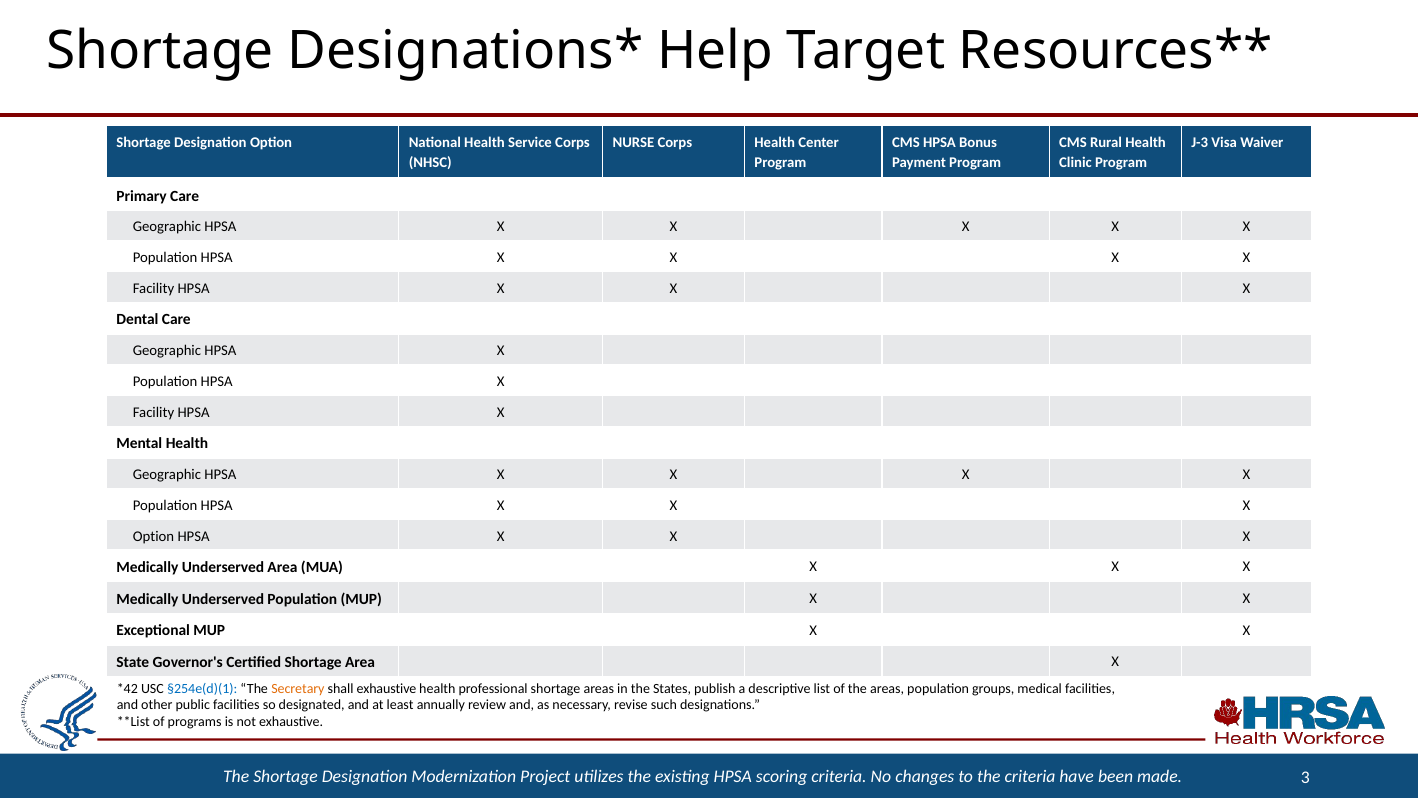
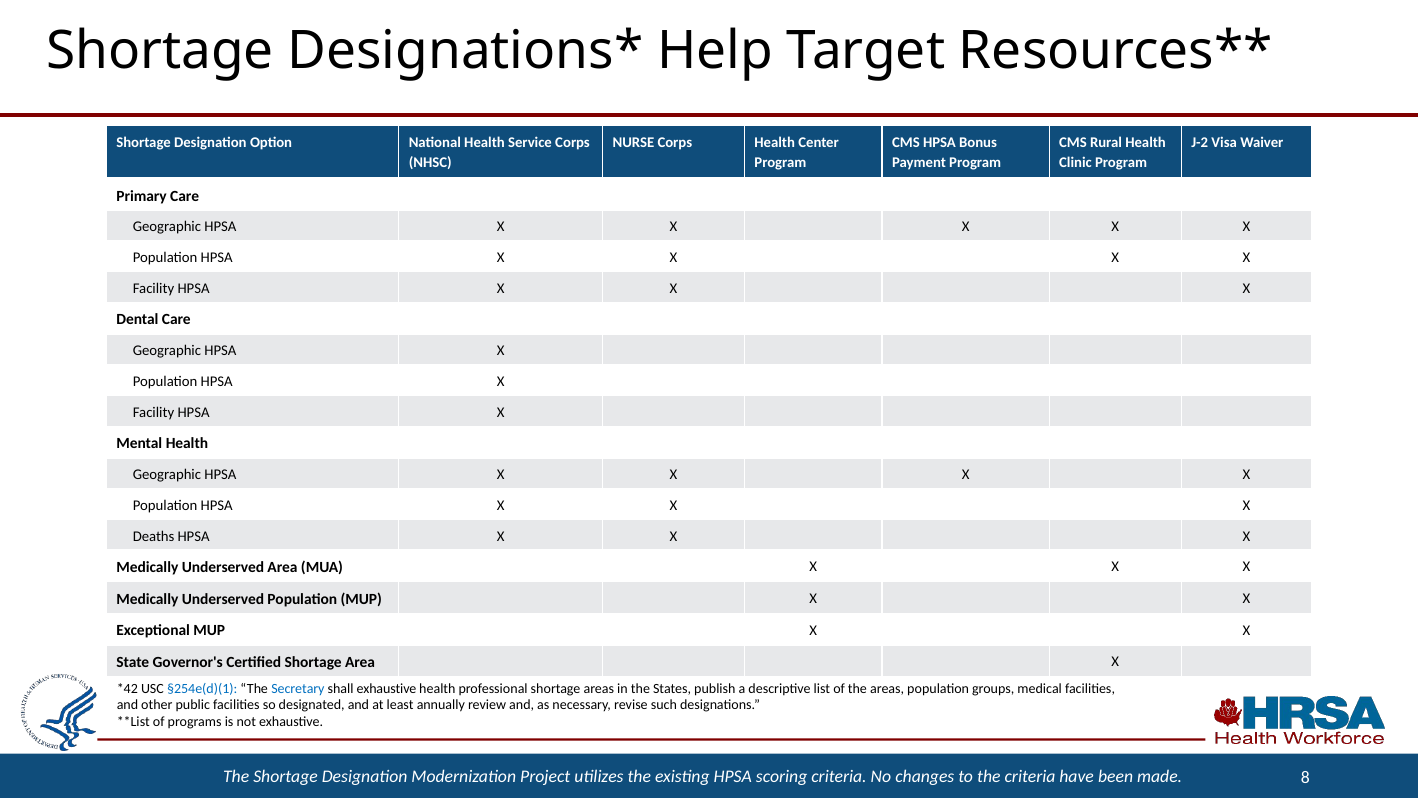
J-3: J-3 -> J-2 (1200, 142)
Option: Option -> Deaths (154, 536)
Secretary colour: orange -> blue (298, 688)
3: 3 -> 8 (1305, 777)
